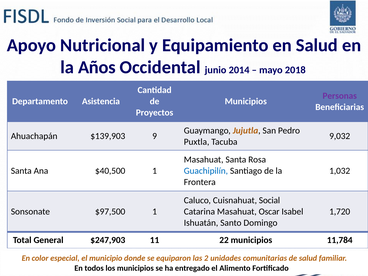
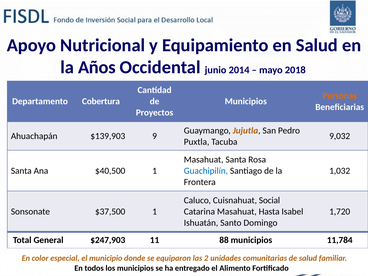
Personas colour: purple -> orange (340, 96)
Asistencia: Asistencia -> Cobertura (101, 101)
$97,500: $97,500 -> $37,500 (110, 212)
Oscar: Oscar -> Hasta (269, 212)
22: 22 -> 88 (224, 240)
